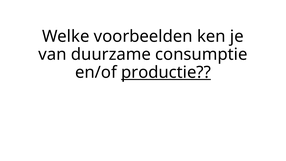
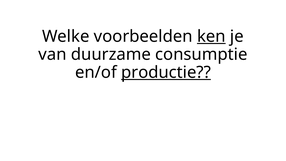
ken underline: none -> present (211, 36)
